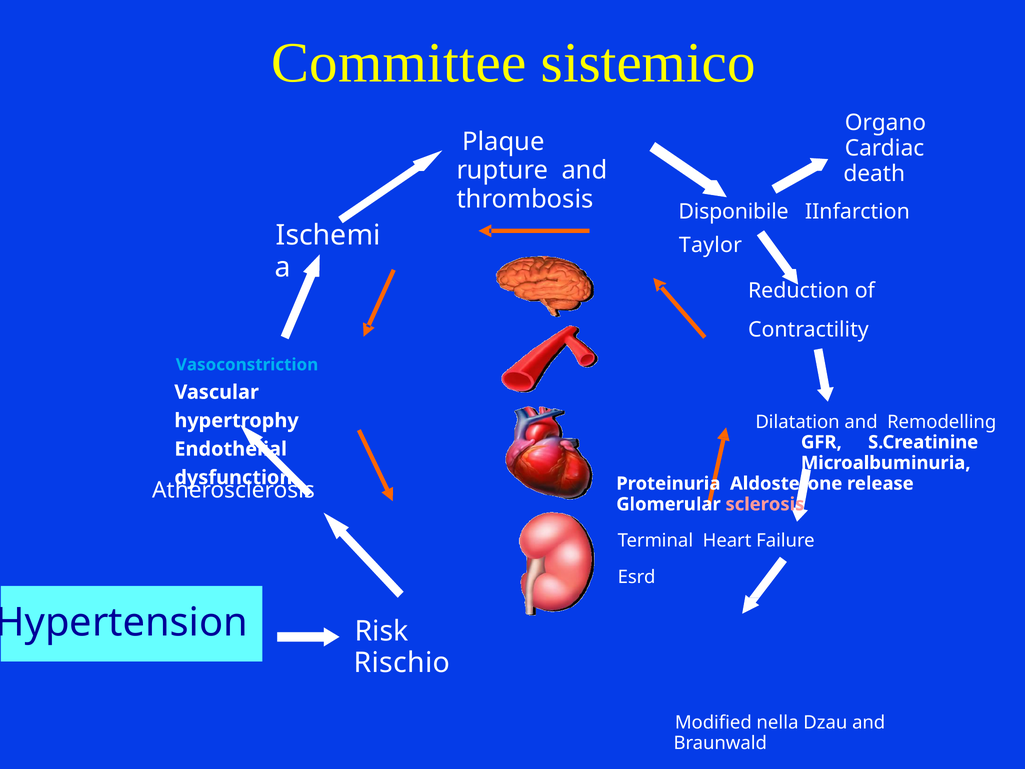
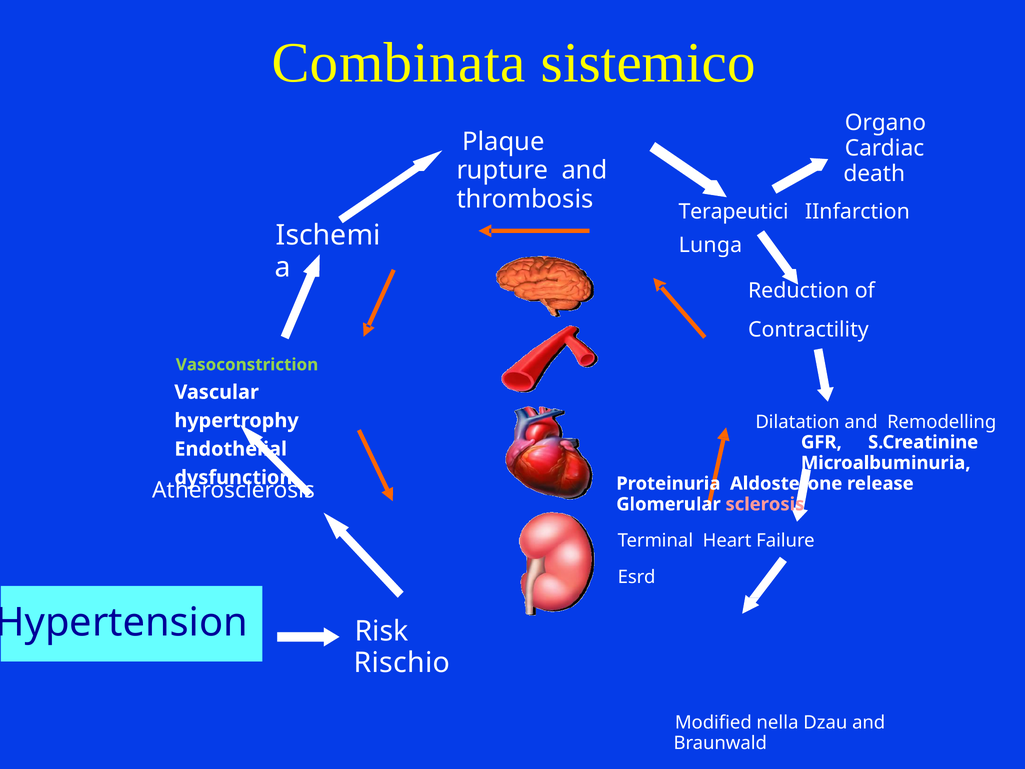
Committee: Committee -> Combinata (399, 63)
Disponibile: Disponibile -> Terapeutici (734, 212)
Taylor: Taylor -> Lunga (710, 245)
Vasoconstriction colour: light blue -> light green (247, 365)
